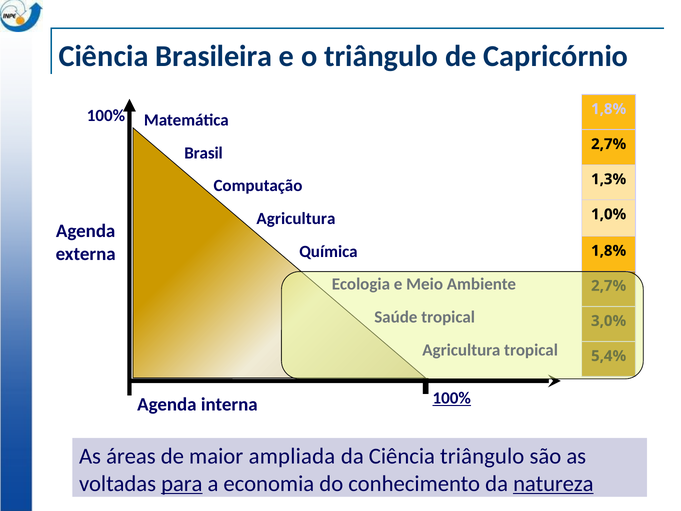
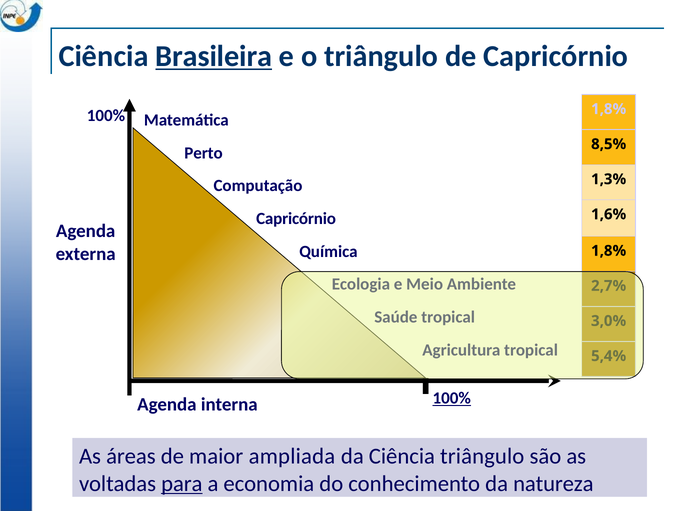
Brasileira underline: none -> present (214, 56)
2,7%: 2,7% -> 8,5% (609, 144)
Brasil: Brasil -> Perto (203, 153)
Agricultura: Agricultura -> Capricórnio (296, 219)
1,0%: 1,0% -> 1,6% (609, 214)
natureza underline: present -> none (553, 483)
